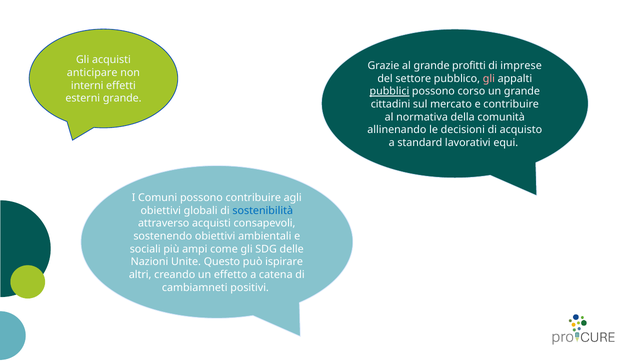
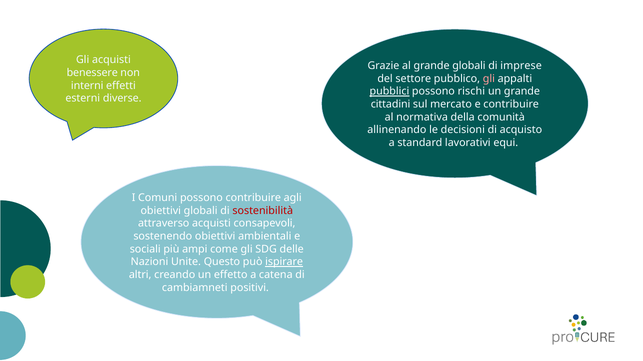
grande profitti: profitti -> globali (469, 66)
anticipare: anticipare -> benessere (92, 73)
corso: corso -> rischi (471, 92)
esterni grande: grande -> diverse (122, 99)
sostenibilità colour: blue -> red (263, 211)
ispirare underline: none -> present (284, 262)
